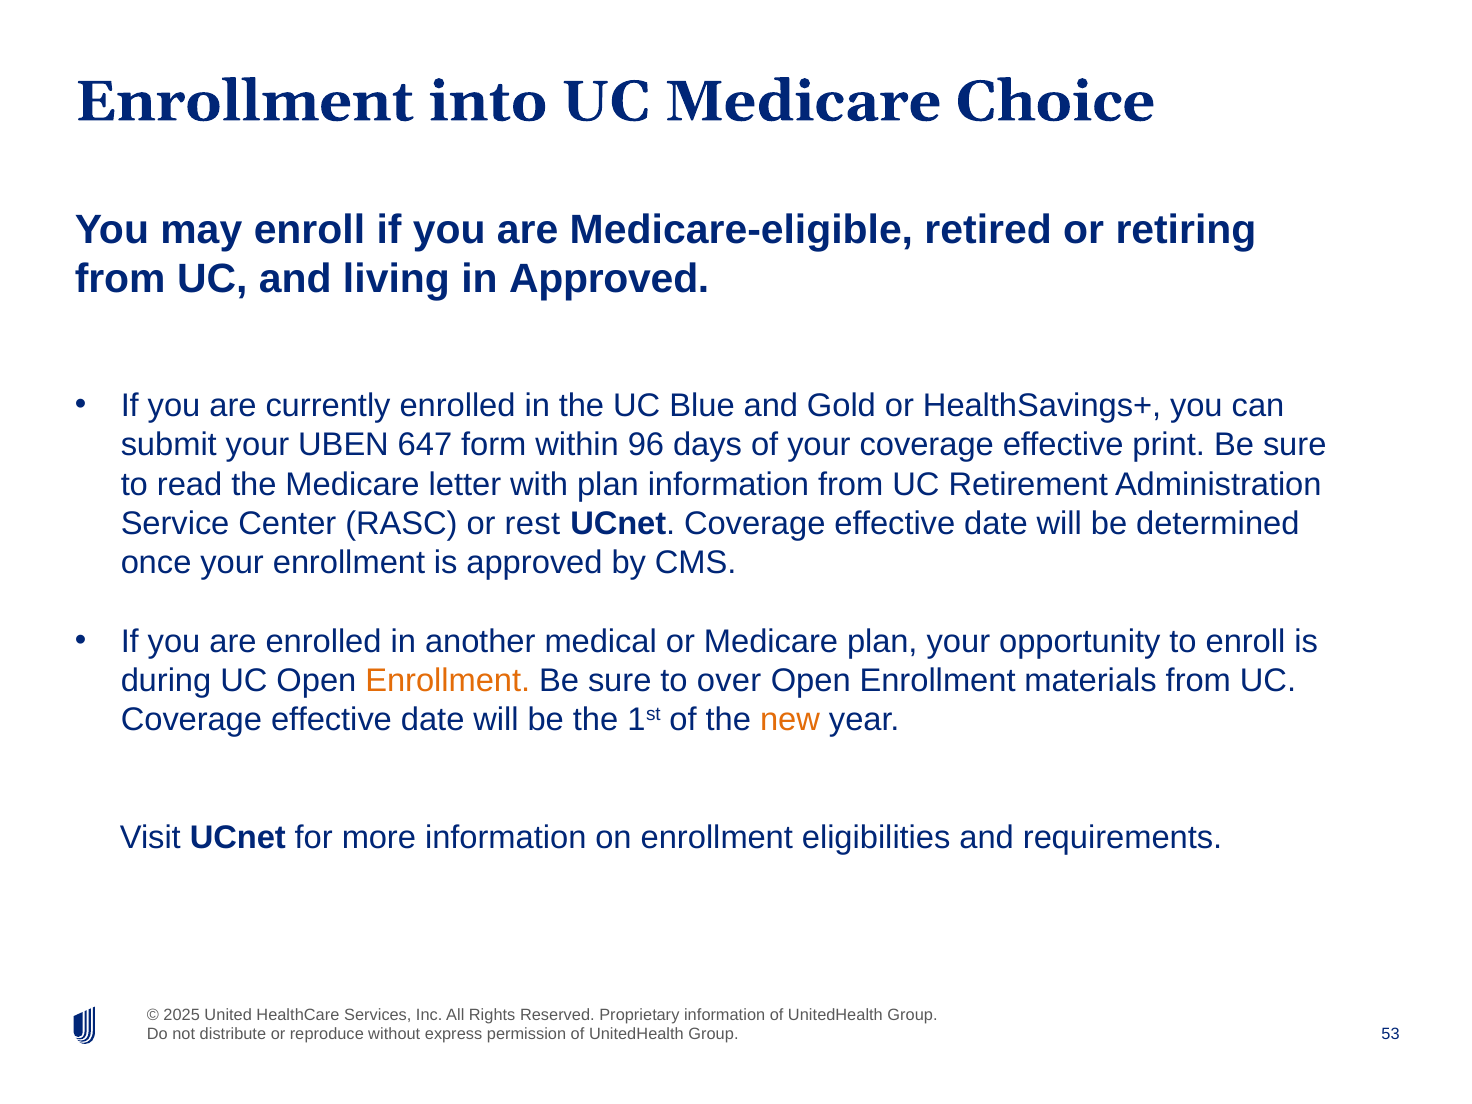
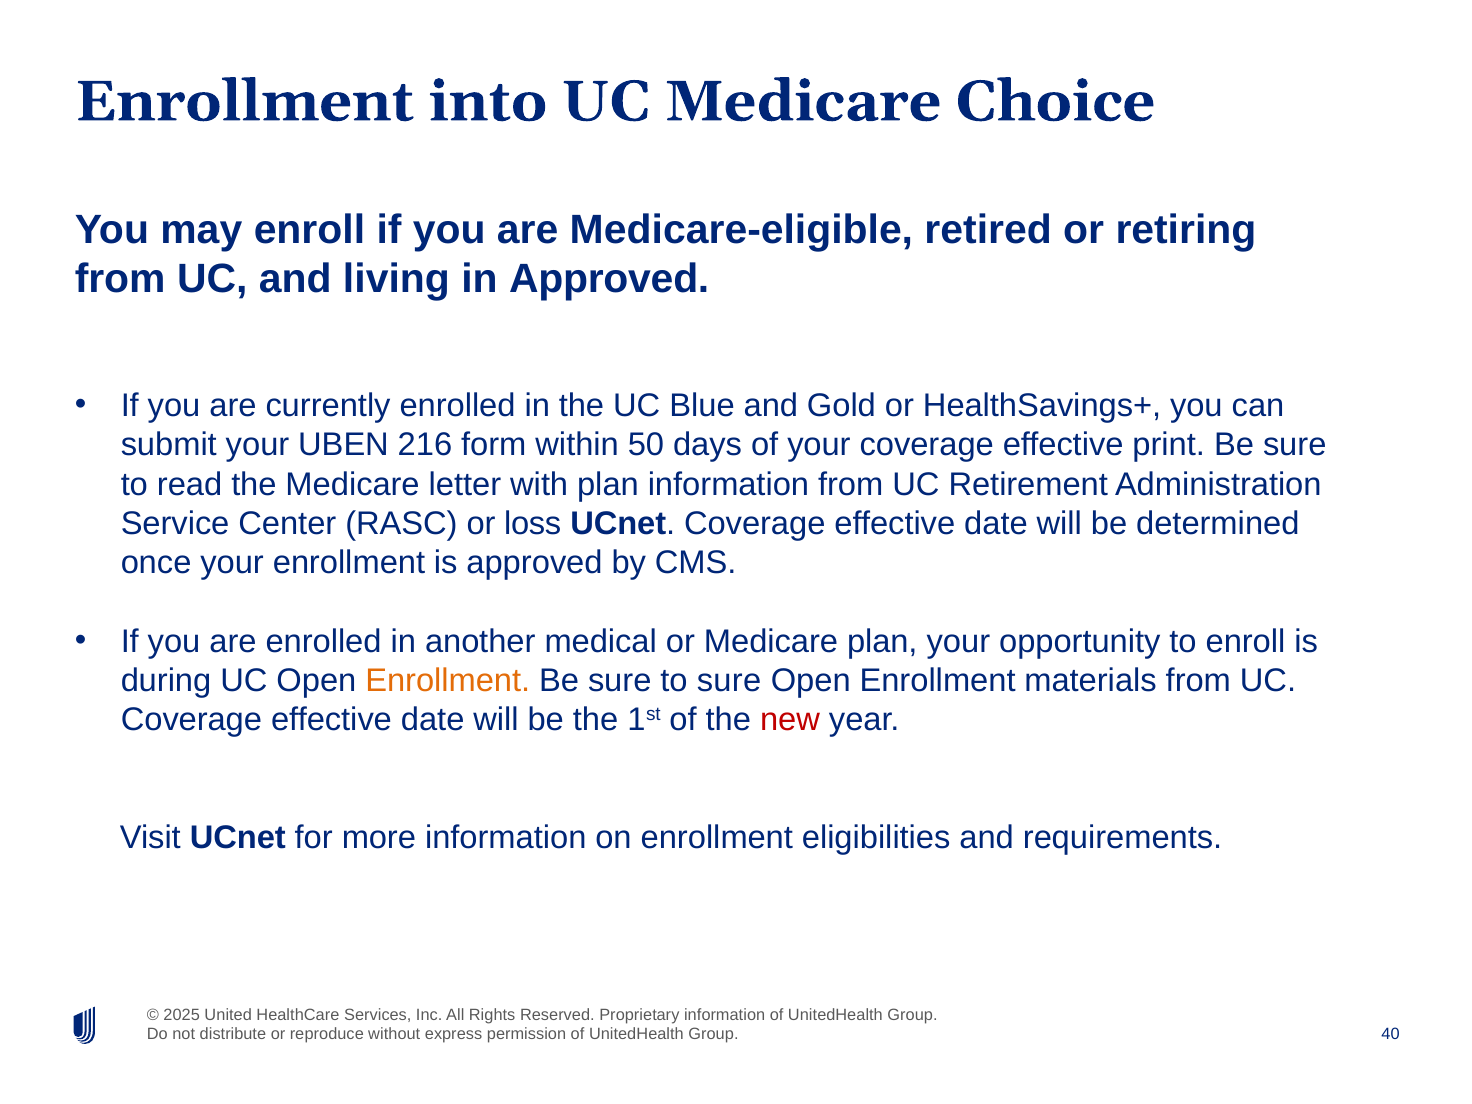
647: 647 -> 216 (425, 445)
96: 96 -> 50 (646, 445)
rest: rest -> loss (533, 524)
to over: over -> sure (729, 681)
new colour: orange -> red (790, 720)
53: 53 -> 40 (1391, 1035)
